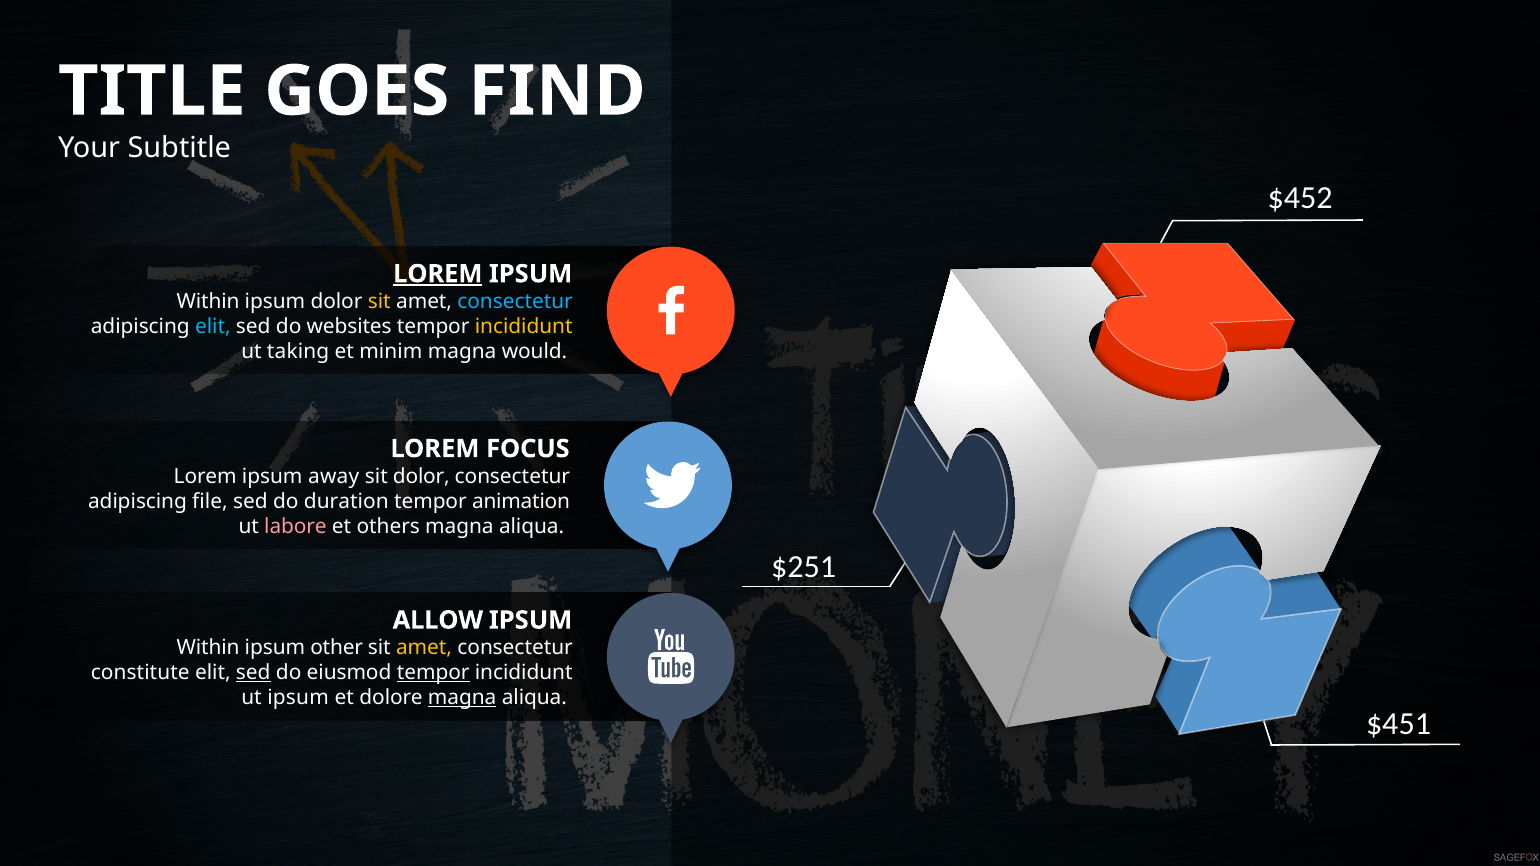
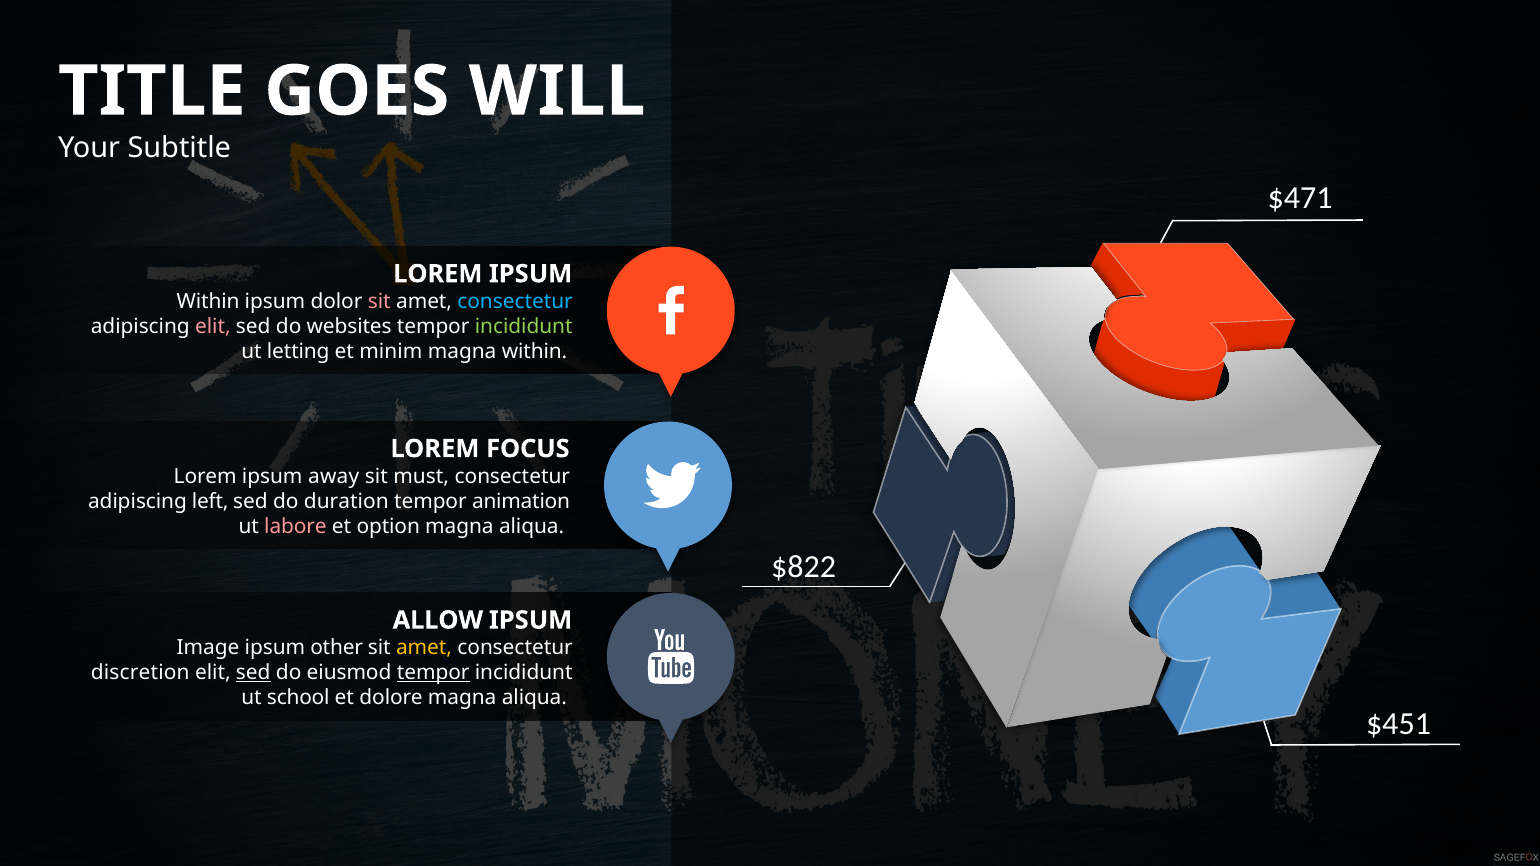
FIND: FIND -> WILL (557, 91)
$452: $452 -> $471 (1300, 198)
LOREM underline: present -> none (438, 274)
sit colour: yellow -> pink (379, 302)
elit colour: light blue -> pink (213, 327)
incididunt colour: yellow -> light green (524, 327)
taking: taking -> letting (298, 352)
magna would: would -> within (535, 352)
sit dolor: dolor -> must (421, 476)
file: file -> left (210, 502)
others: others -> option (388, 527)
$251: $251 -> $822 (804, 568)
Within: Within -> Image (208, 648)
constitute: constitute -> discretion (140, 673)
ut ipsum: ipsum -> school (298, 698)
magna underline: present -> none (462, 698)
